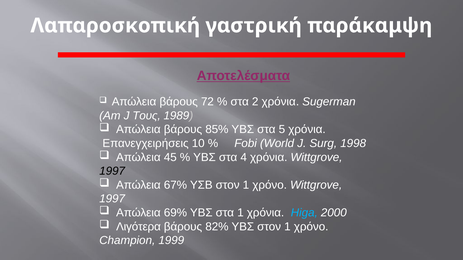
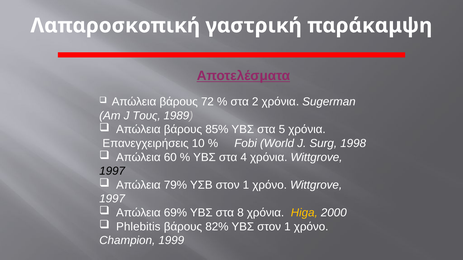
45: 45 -> 60 (170, 158)
67%: 67% -> 79% (175, 185)
στα 1: 1 -> 8 (240, 213)
Higa colour: light blue -> yellow (304, 213)
Λιγότερα: Λιγότερα -> Phlebitis (138, 227)
